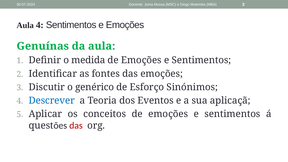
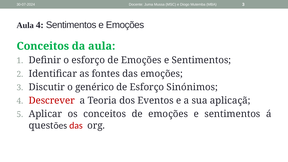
Genuínas: Genuínas -> Conceitos (43, 46)
o medida: medida -> esforço (88, 60)
Descrever colour: blue -> red (52, 101)
